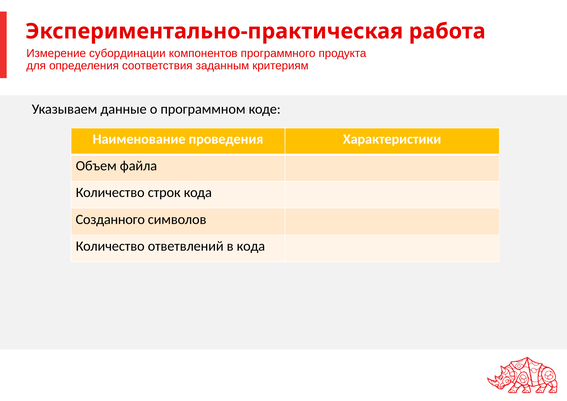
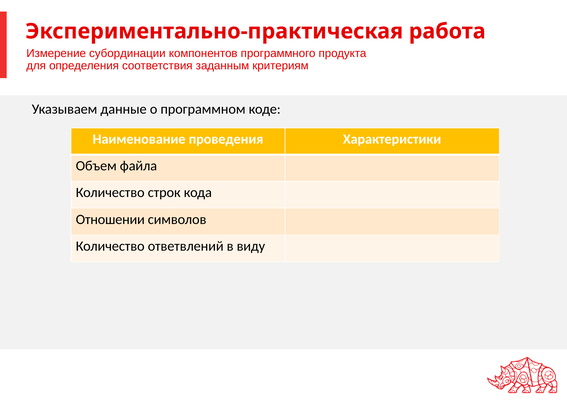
Созданного: Созданного -> Отношении (110, 219)
в кода: кода -> виду (251, 246)
